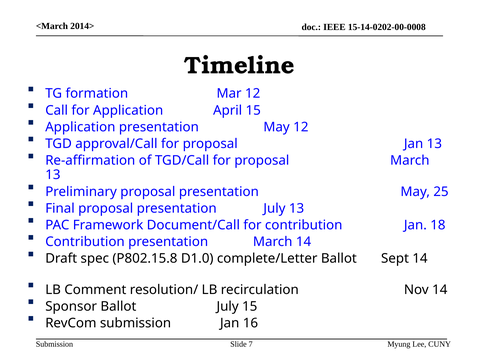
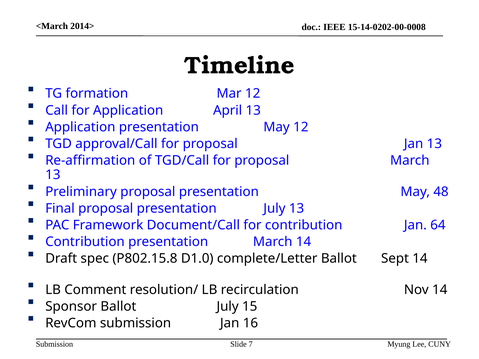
April 15: 15 -> 13 (253, 110)
25: 25 -> 48 (441, 192)
18: 18 -> 64 (438, 225)
